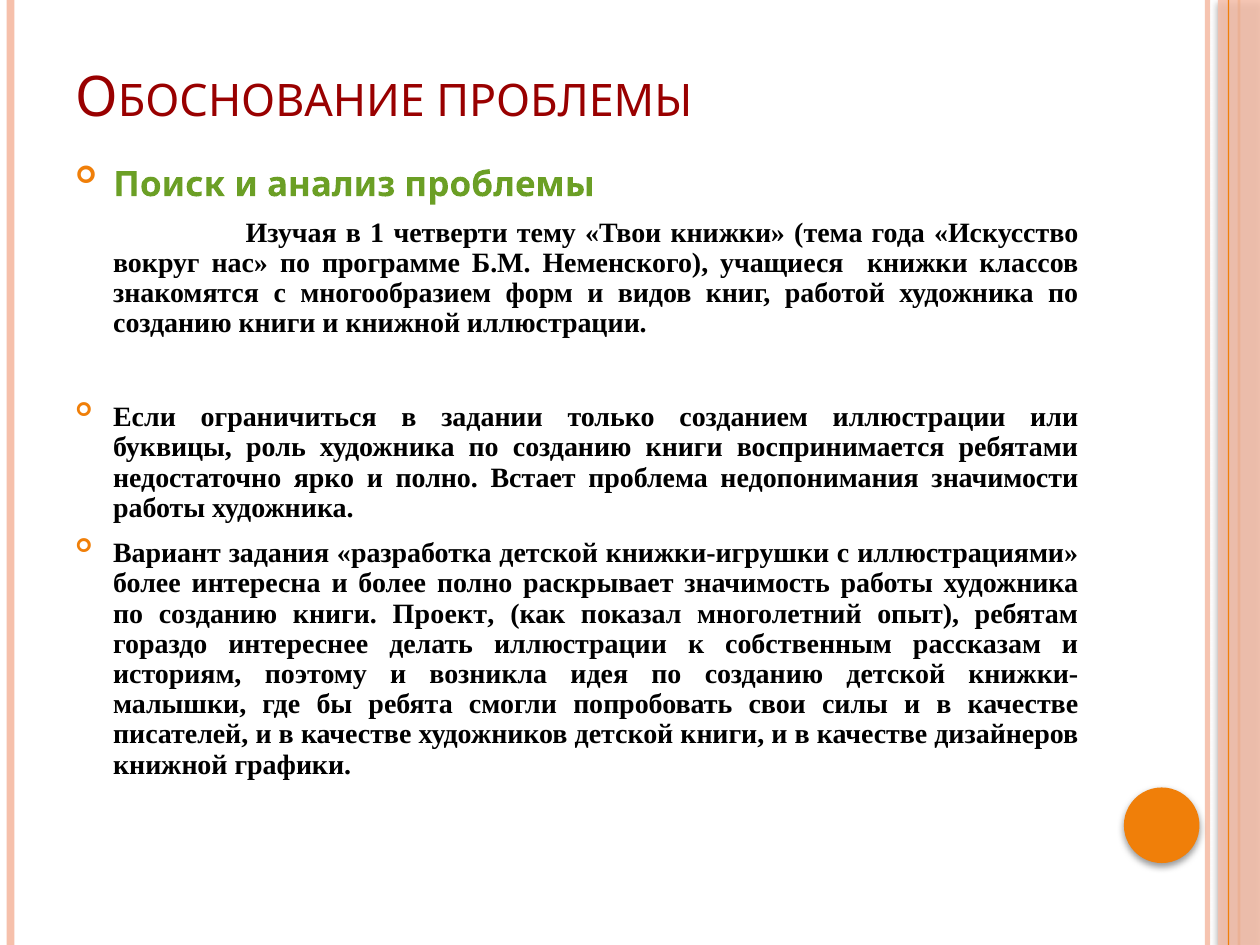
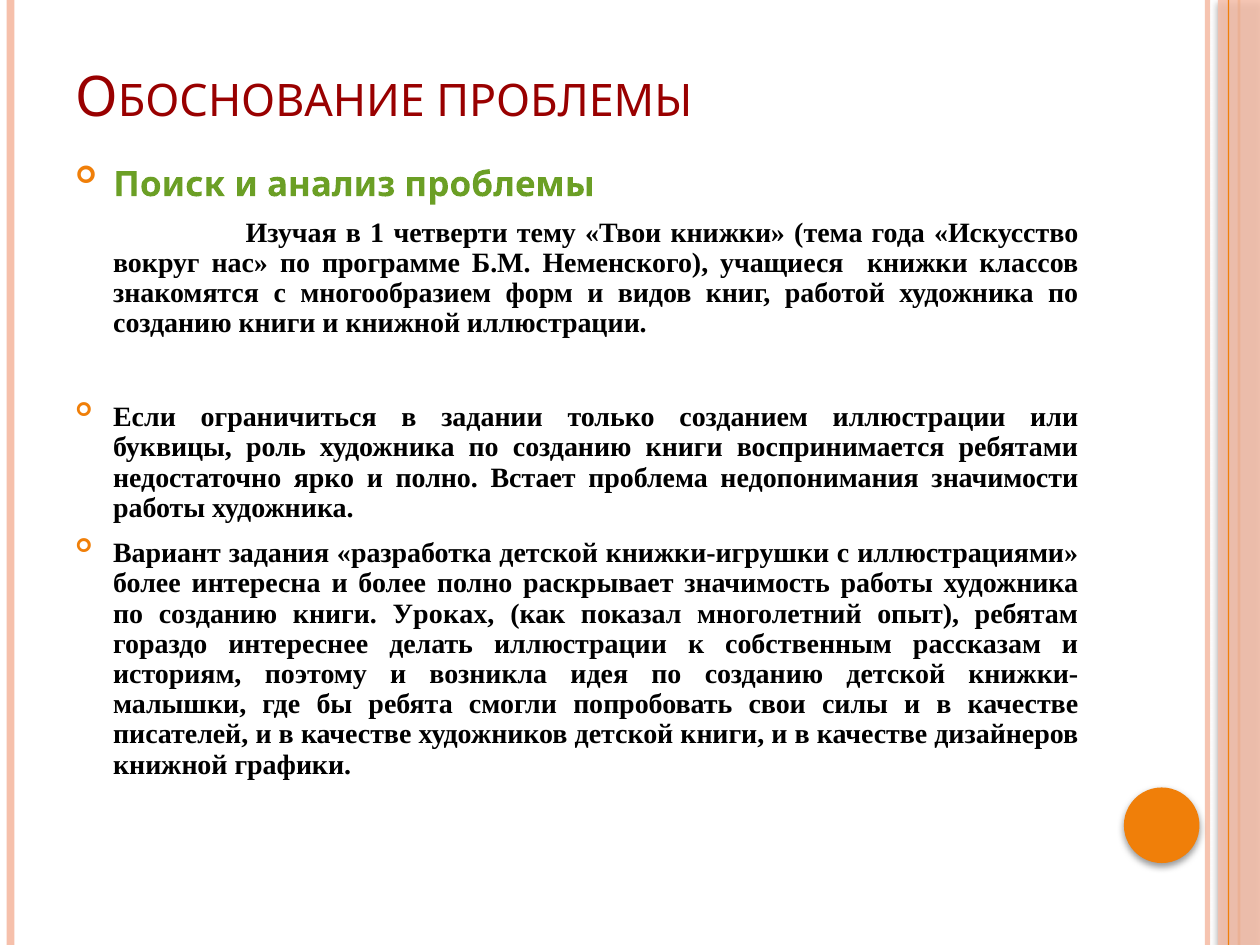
Проект: Проект -> Уроках (444, 614)
